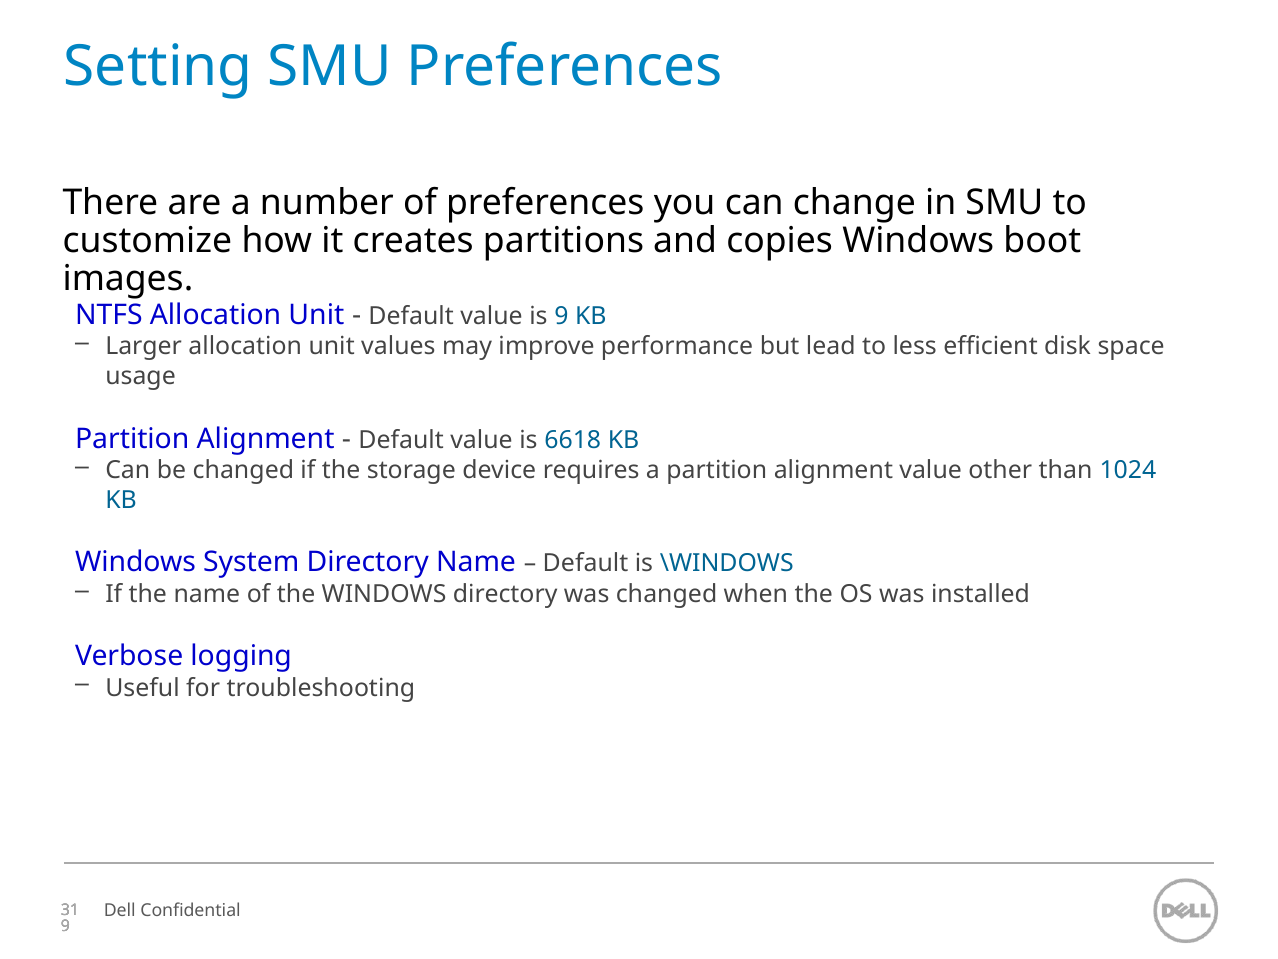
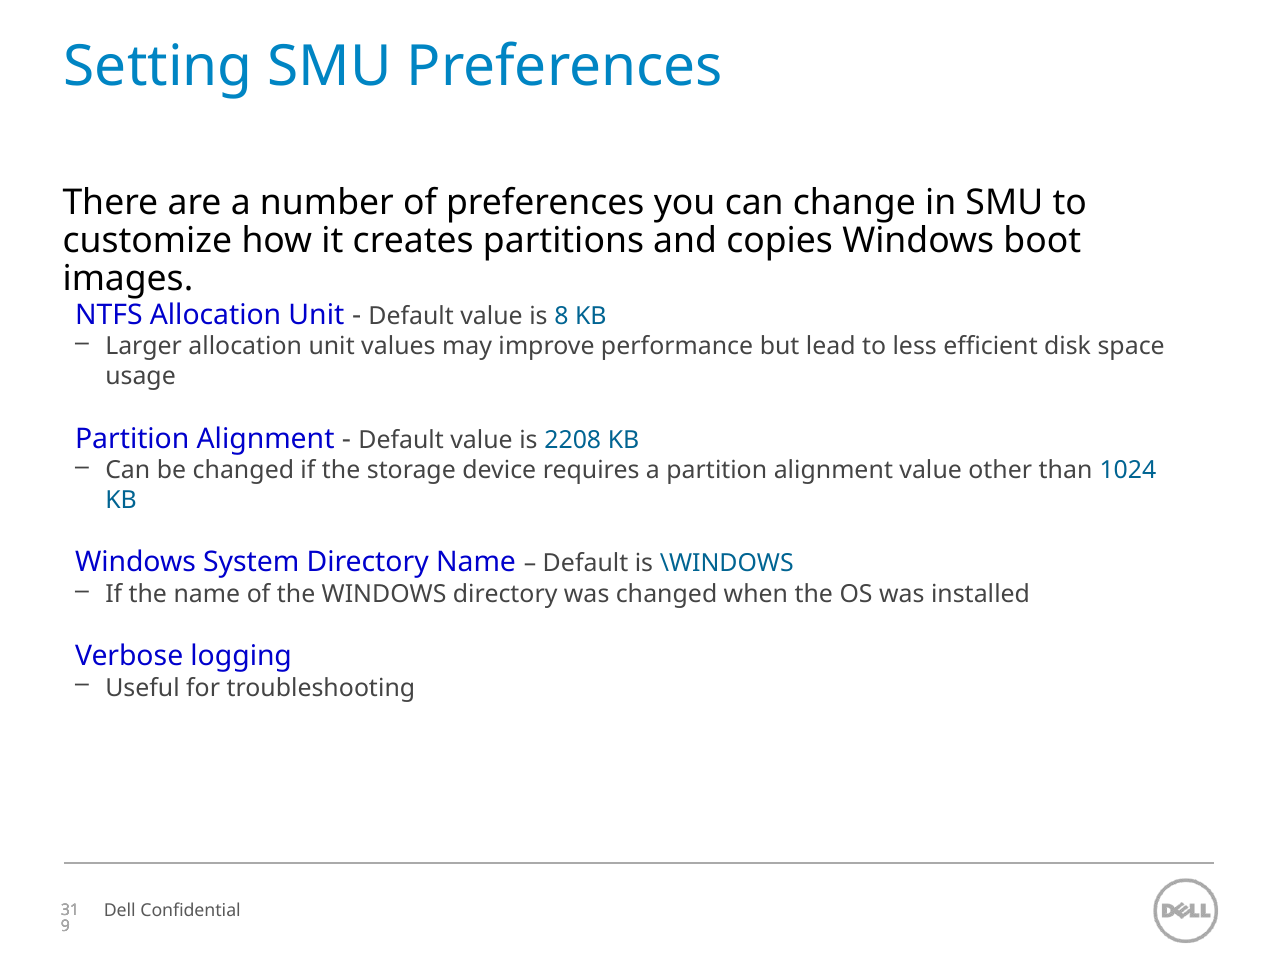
is 9: 9 -> 8 (561, 316)
6618: 6618 -> 2208 (573, 440)
